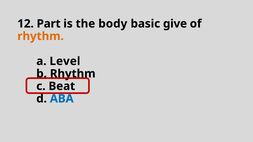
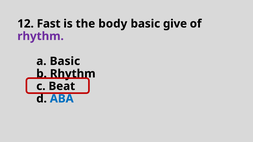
Part: Part -> Fast (49, 24)
rhythm colour: orange -> purple (41, 36)
a Level: Level -> Basic (65, 61)
